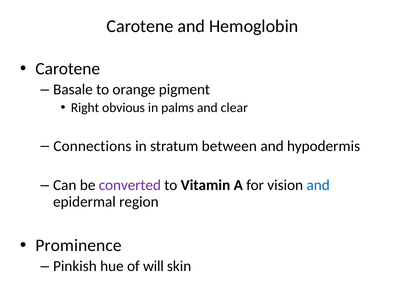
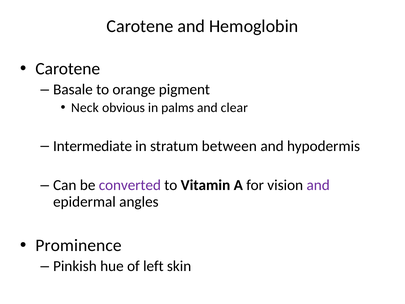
Right: Right -> Neck (85, 108)
Connections: Connections -> Intermediate (93, 146)
and colour: blue -> purple (318, 185)
region: region -> angles (139, 202)
will: will -> left (153, 266)
